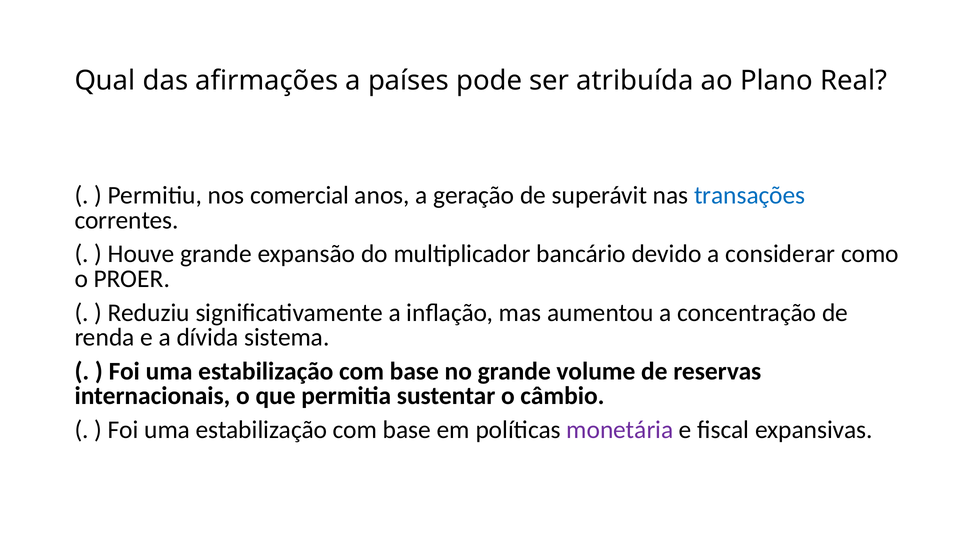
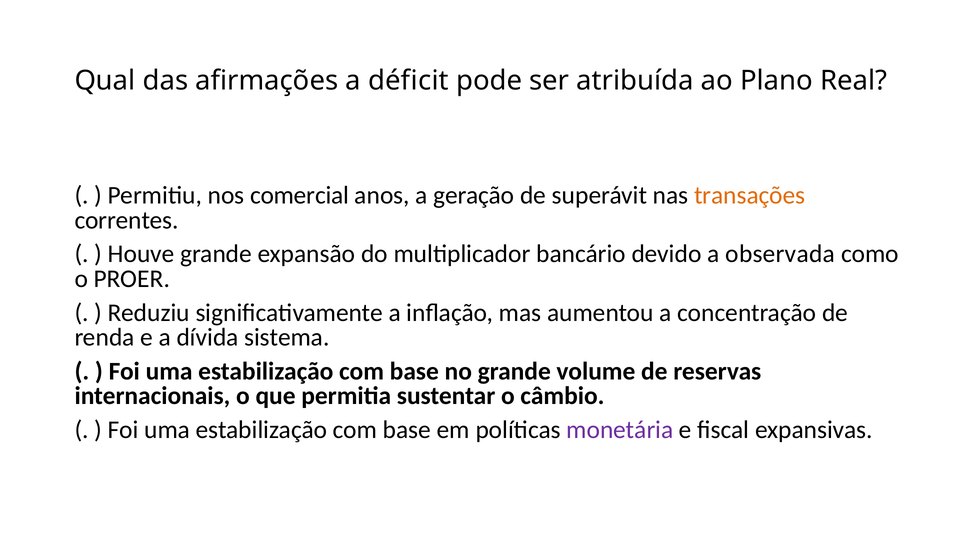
países: países -> déficit (408, 81)
transações colour: blue -> orange (750, 195)
considerar: considerar -> observada (780, 254)
